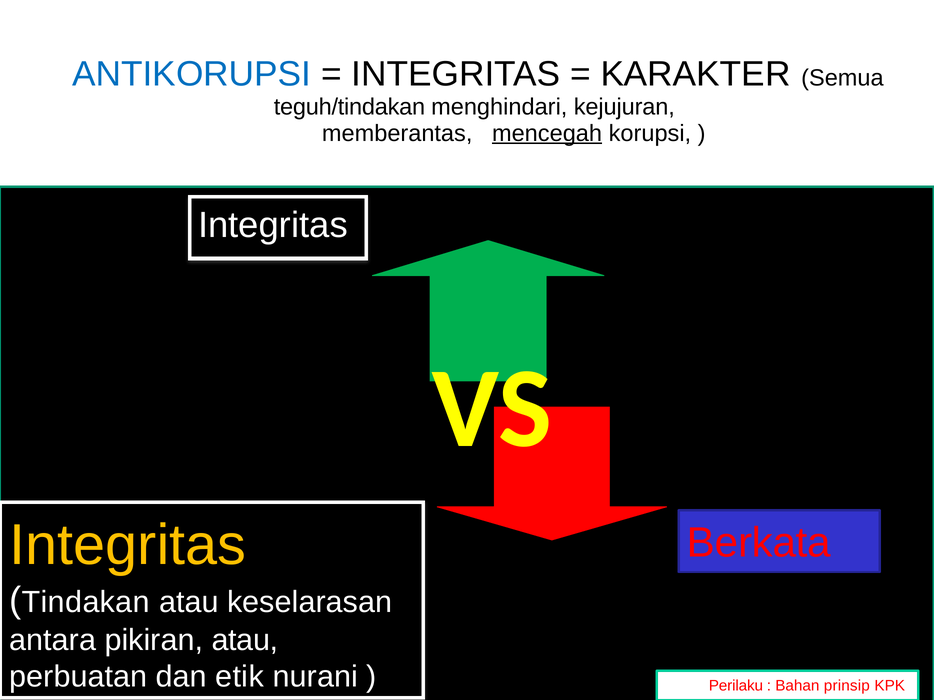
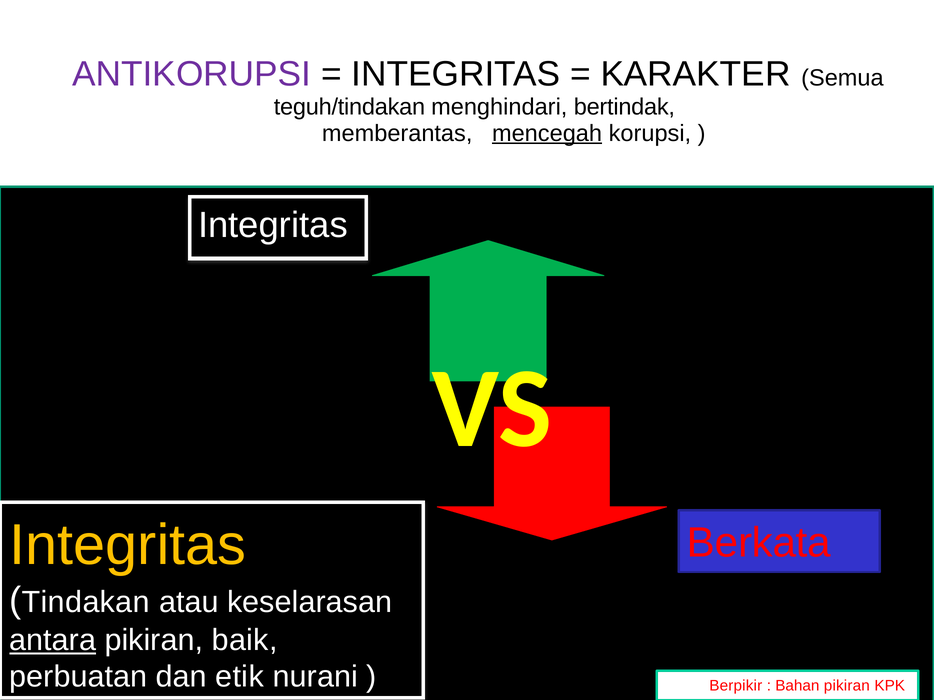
ANTIKORUPSI colour: blue -> purple (192, 74)
kejujuran: kejujuran -> bertindak (624, 107)
antara underline: none -> present (53, 641)
pikiran atau: atau -> baik (245, 641)
Perilaku: Perilaku -> Berpikir (736, 686)
Bahan prinsip: prinsip -> pikiran (847, 686)
